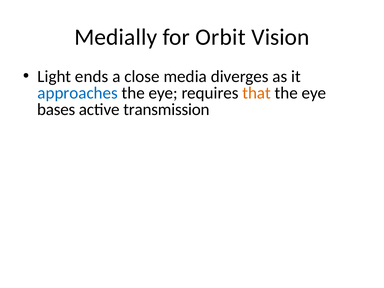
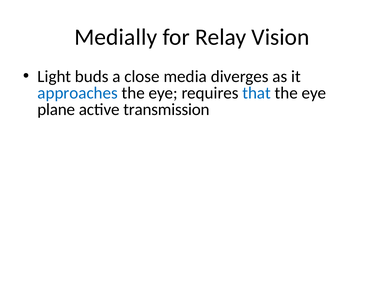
Orbit: Orbit -> Relay (221, 37)
ends: ends -> buds (92, 77)
that colour: orange -> blue (257, 93)
bases: bases -> plane (56, 109)
